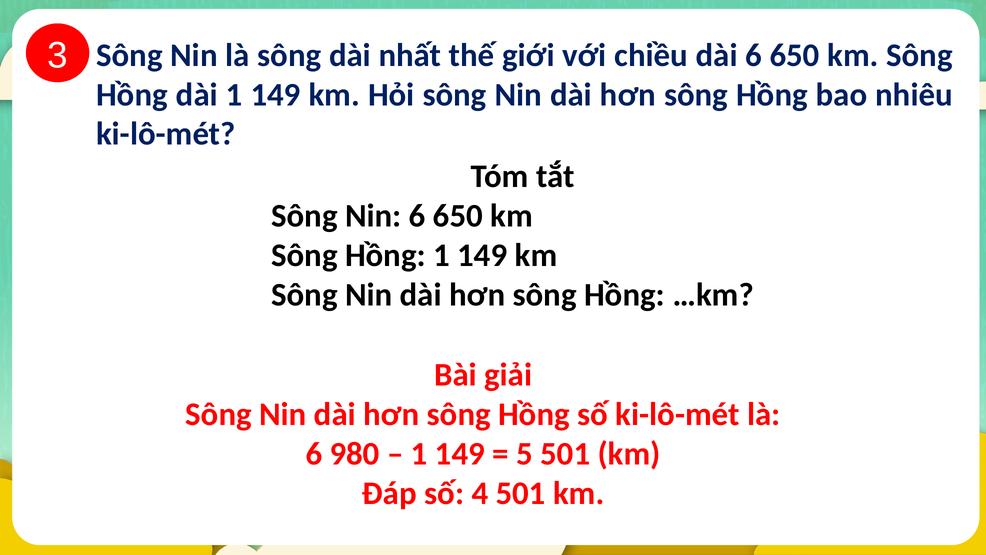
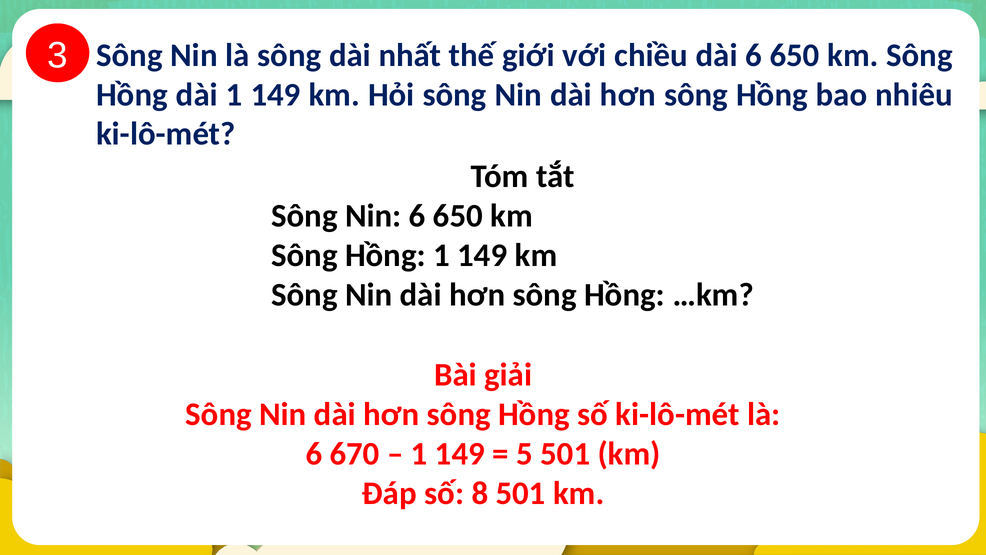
980: 980 -> 670 (355, 454)
4: 4 -> 8 (480, 493)
